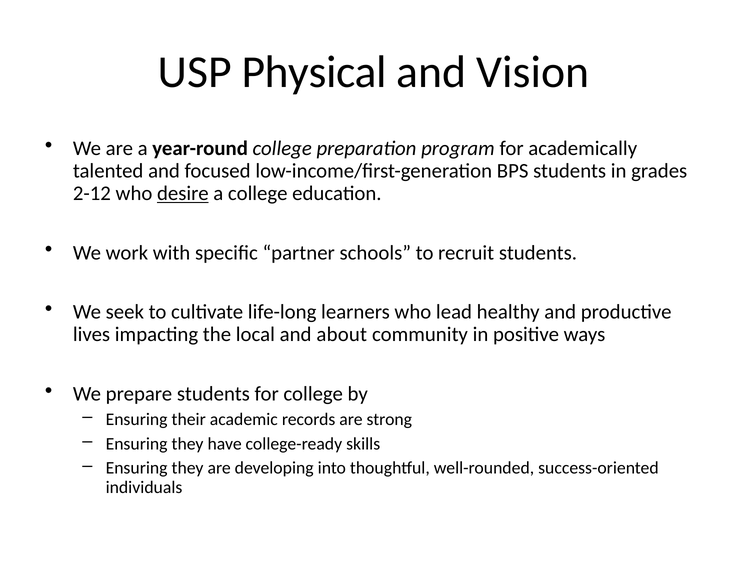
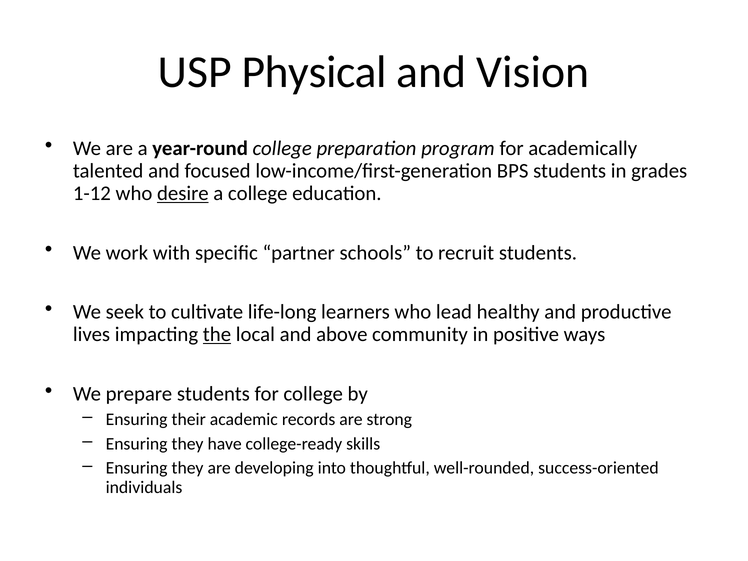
2-12: 2-12 -> 1-12 (92, 193)
the underline: none -> present (217, 335)
about: about -> above (342, 335)
